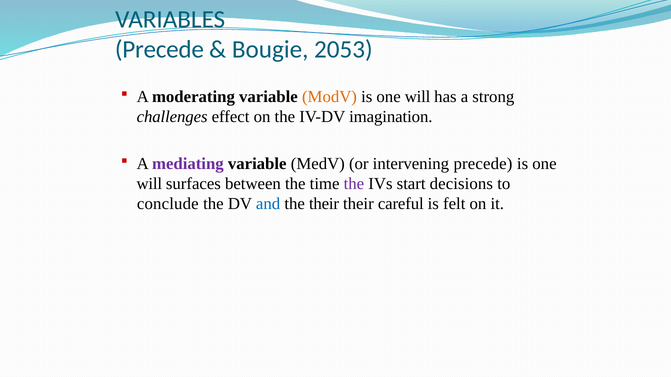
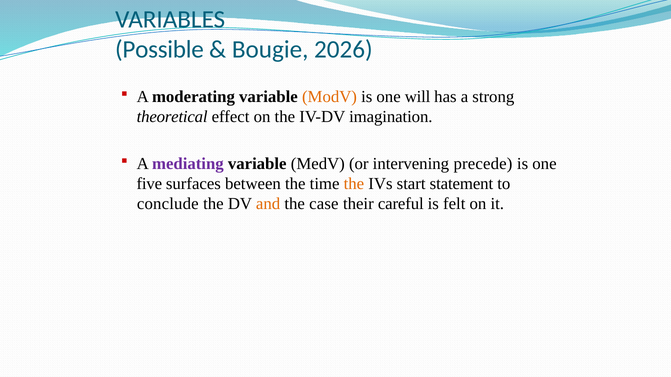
Precede: Precede -> Possible (159, 50)
2053: 2053 -> 2026 (343, 50)
challenges: challenges -> theoretical (172, 117)
will: will -> five (149, 184)
the colour: purple -> orange (354, 184)
decisions: decisions -> statement (461, 184)
and colour: blue -> orange (268, 204)
the their: their -> case (324, 204)
